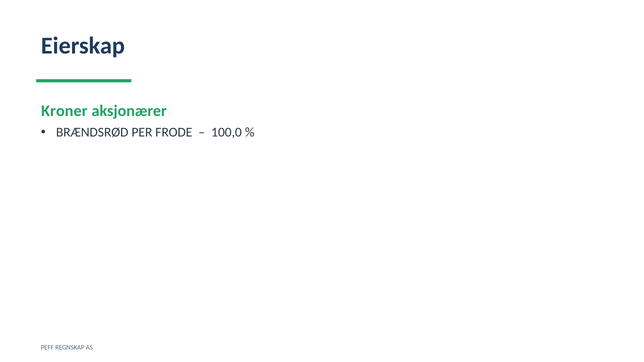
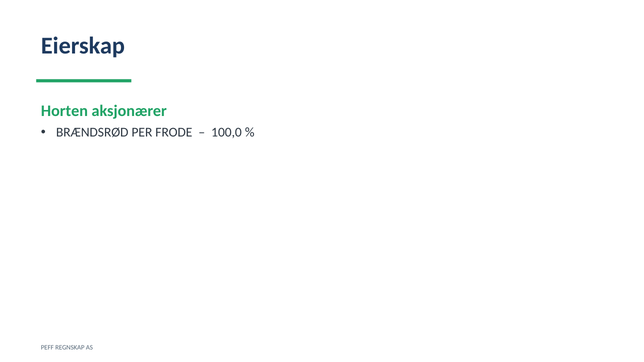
Kroner: Kroner -> Horten (64, 111)
